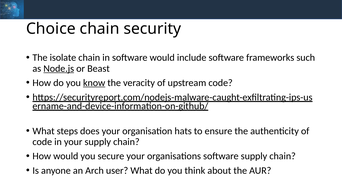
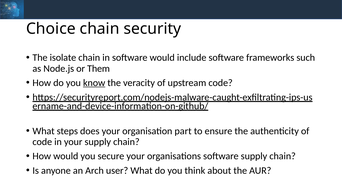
Node.js underline: present -> none (59, 69)
Beast: Beast -> Them (99, 69)
hats: hats -> part (183, 131)
